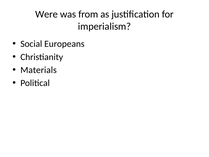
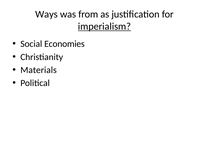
Were: Were -> Ways (47, 14)
imperialism underline: none -> present (104, 26)
Europeans: Europeans -> Economies (64, 44)
